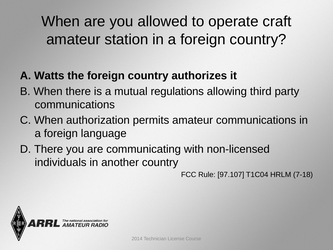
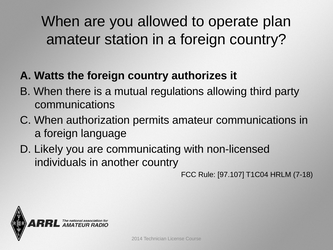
craft: craft -> plan (277, 22)
D There: There -> Likely (49, 149)
